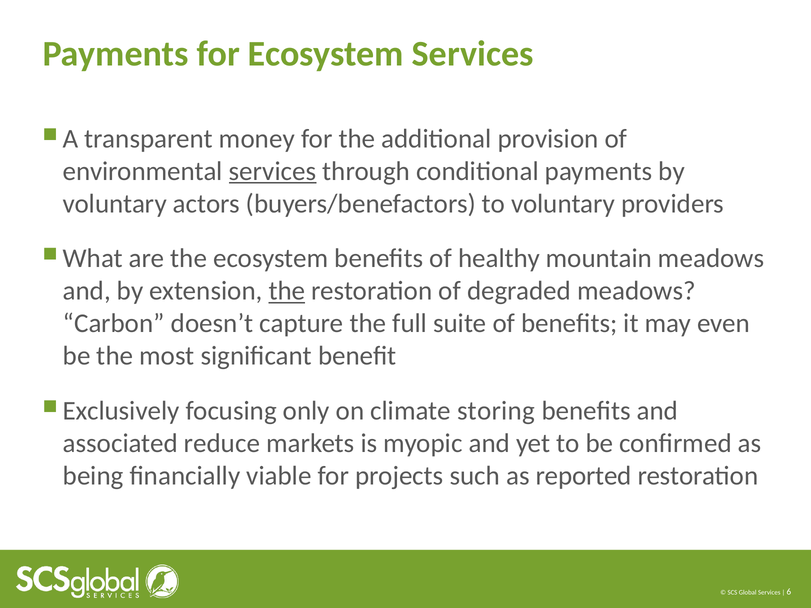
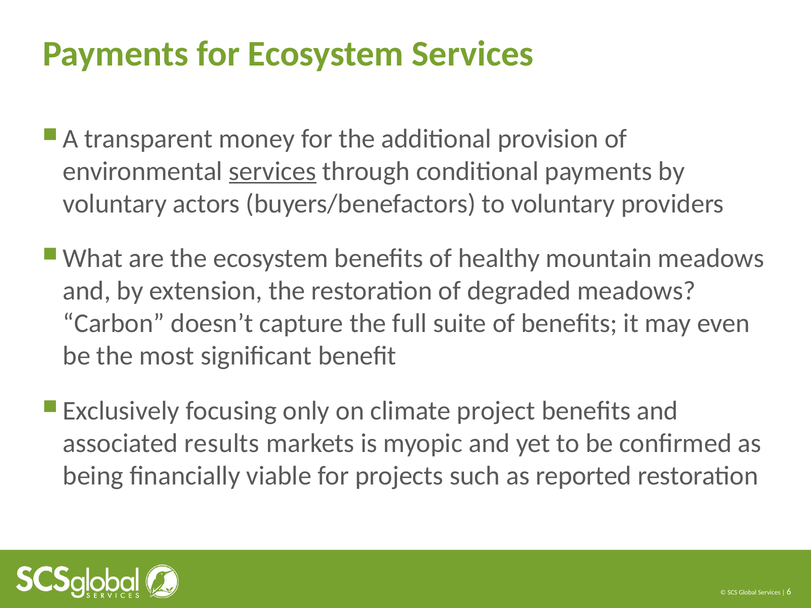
the underline: present -> none (287, 291)
storing: storing -> project (496, 411)
reduce: reduce -> results (222, 443)
